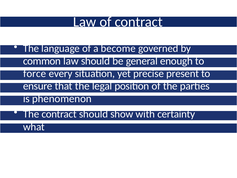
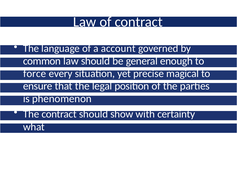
become: become -> account (118, 48)
present: present -> magical (183, 73)
